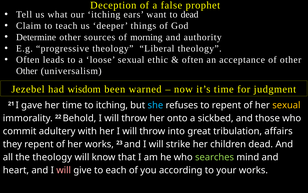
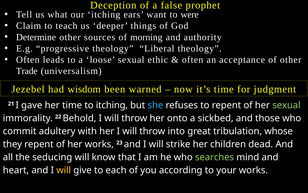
to dead: dead -> were (190, 14)
Other: Other -> Trade (27, 71)
sexual colour: yellow -> light green (286, 105)
affairs: affairs -> whose (279, 131)
the theology: theology -> seducing (52, 157)
will colour: pink -> yellow (64, 170)
